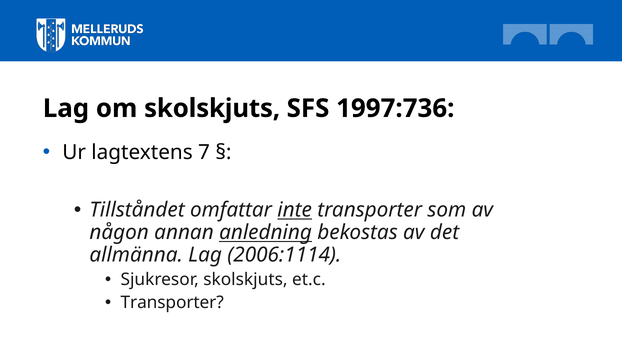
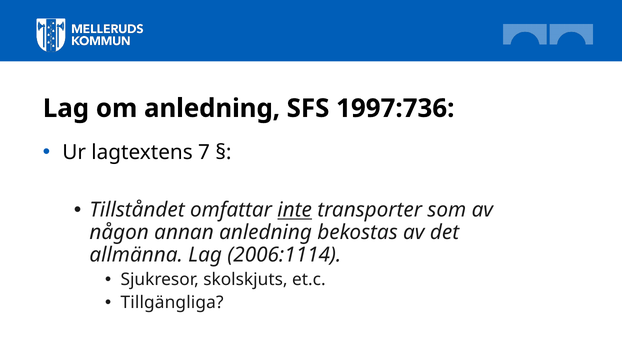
om skolskjuts: skolskjuts -> anledning (212, 108)
anledning underline: present -> none (266, 232)
Transporter: Transporter -> Tillgängliga (172, 303)
